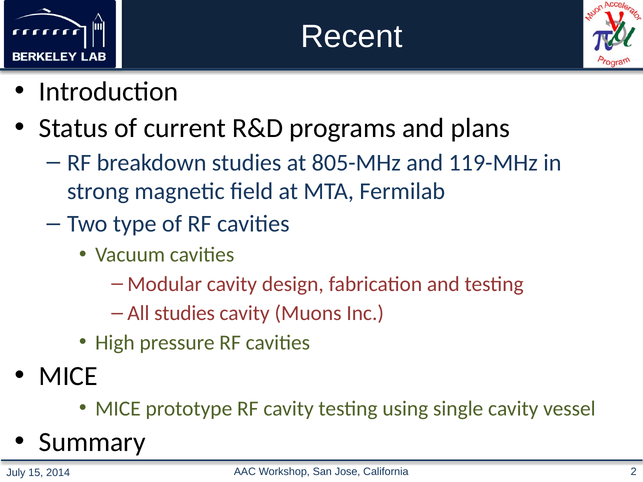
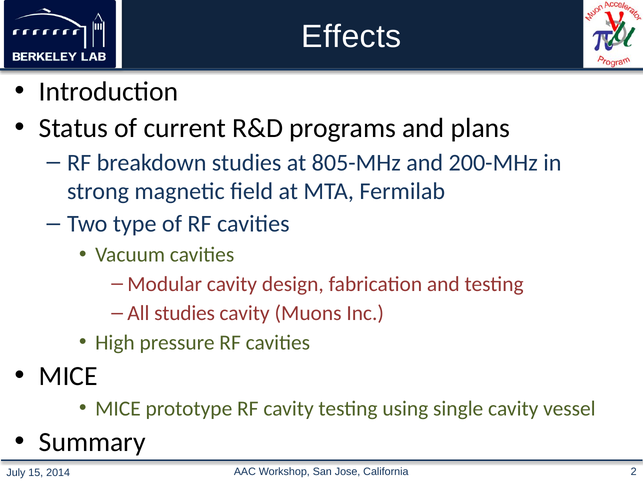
Recent: Recent -> Effects (351, 37)
119-MHz: 119-MHz -> 200-MHz (493, 163)
